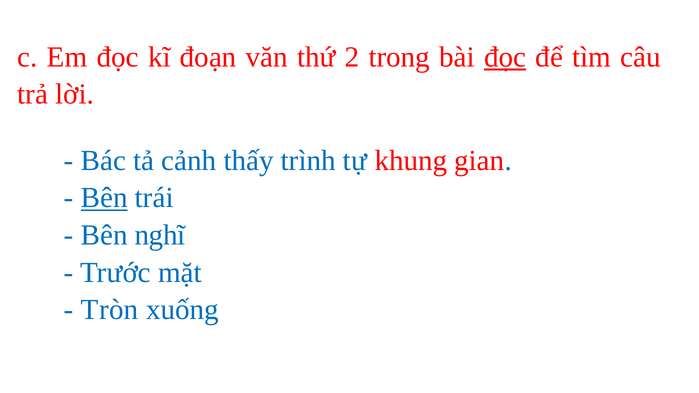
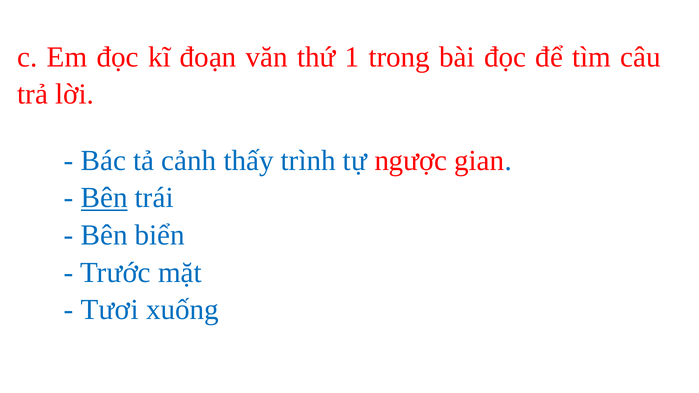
2: 2 -> 1 (352, 57)
đọc underline: present -> none (505, 57)
khung: khung -> ngược (411, 161)
nghĩ: nghĩ -> biển (160, 235)
Tròn: Tròn -> Tươi (110, 310)
